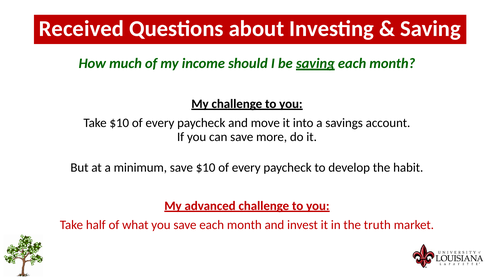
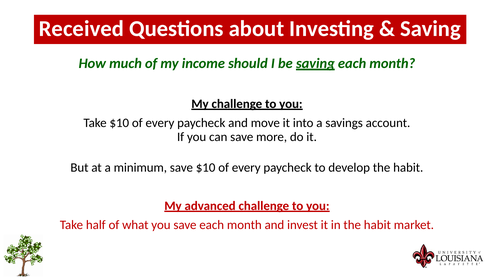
in the truth: truth -> habit (377, 225)
